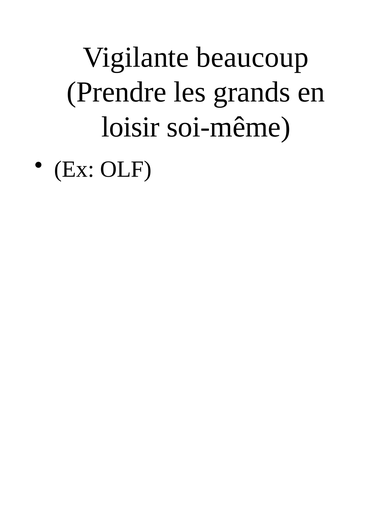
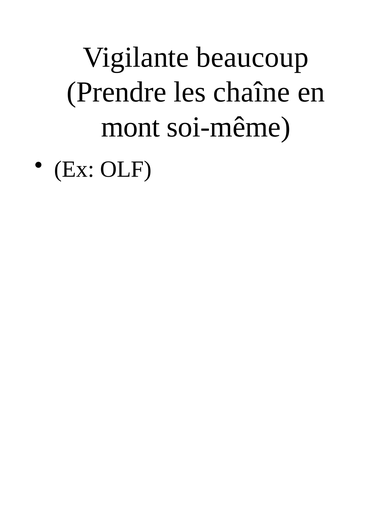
grands: grands -> chaîne (252, 92)
loisir: loisir -> mont (130, 127)
